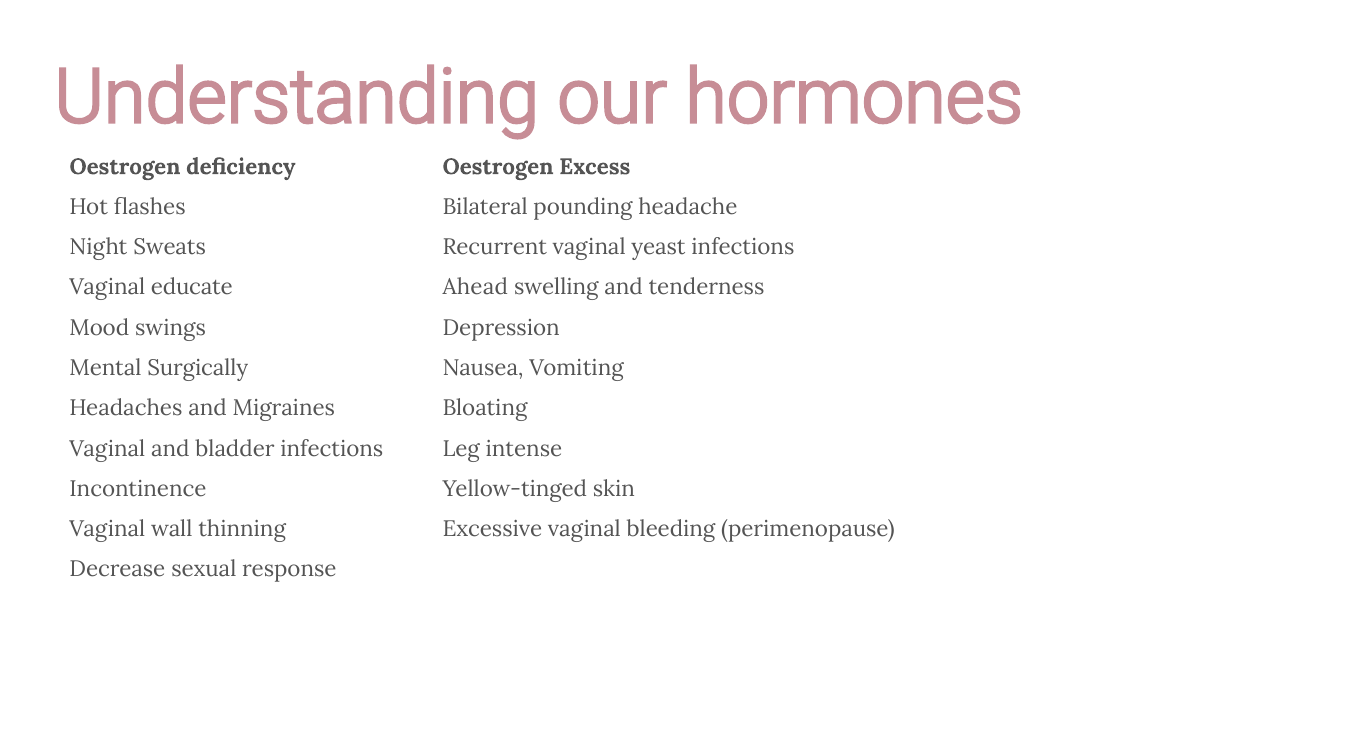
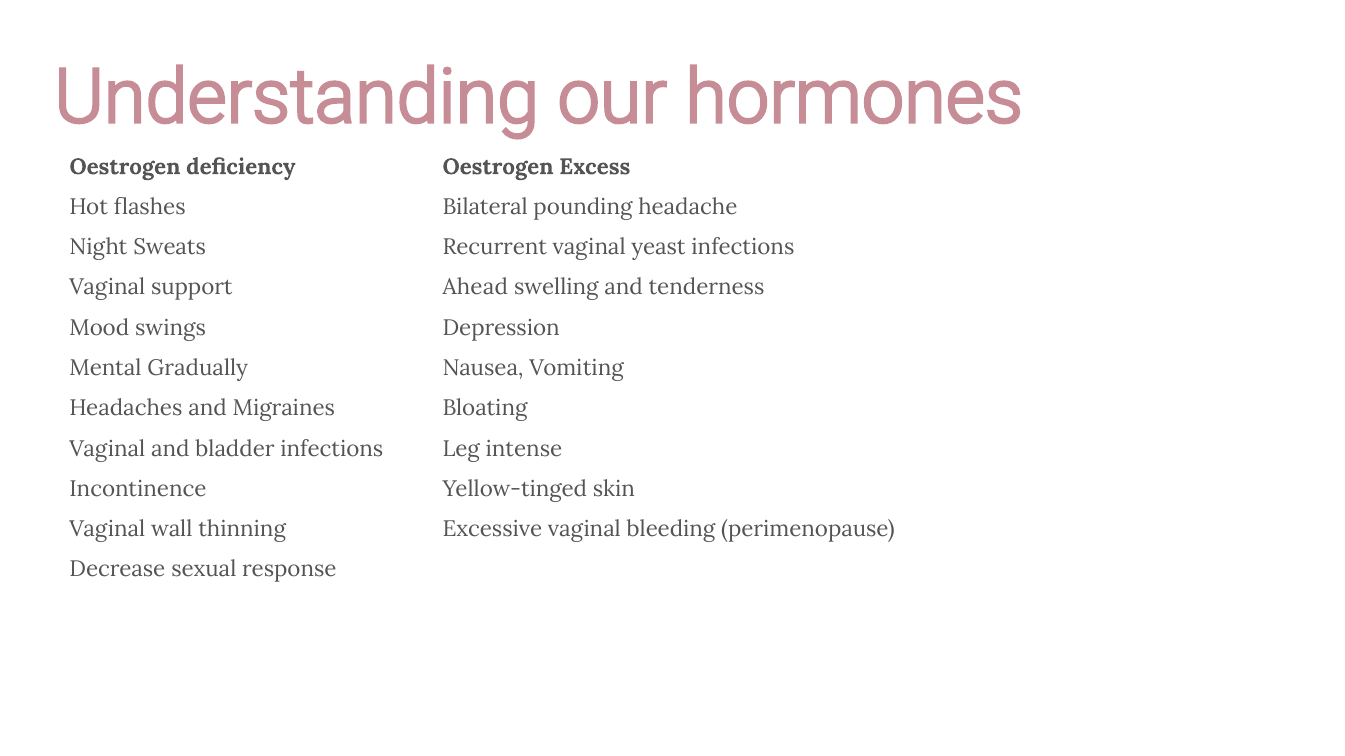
educate: educate -> support (192, 288)
Surgically: Surgically -> Gradually (198, 368)
